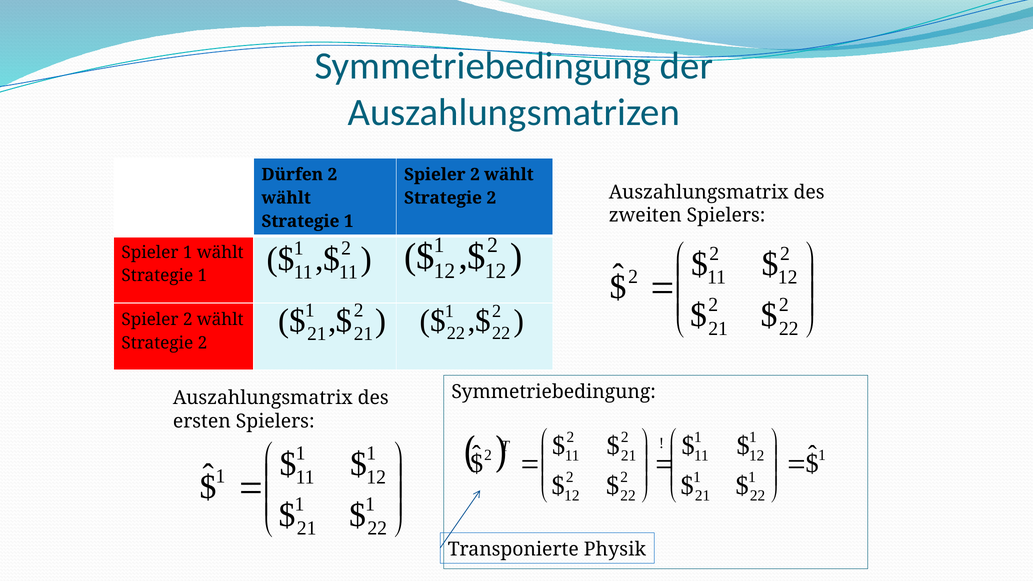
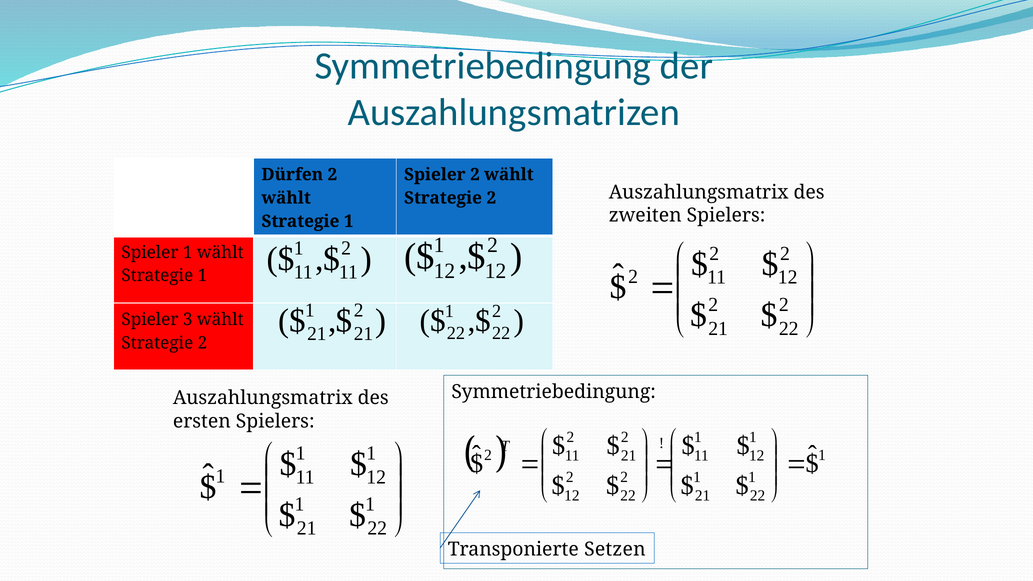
2: 2 -> 3 (188, 320)
Physik: Physik -> Setzen (615, 550)
